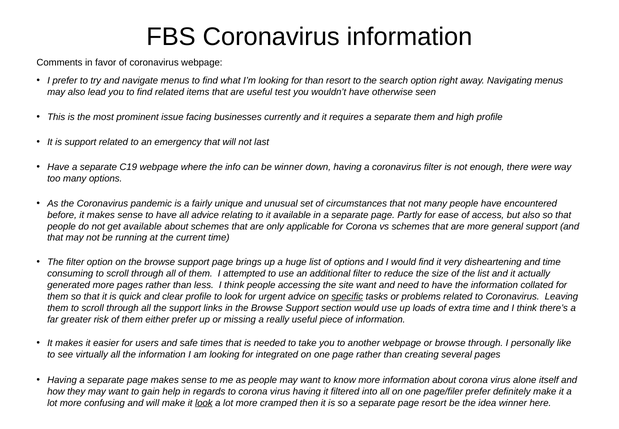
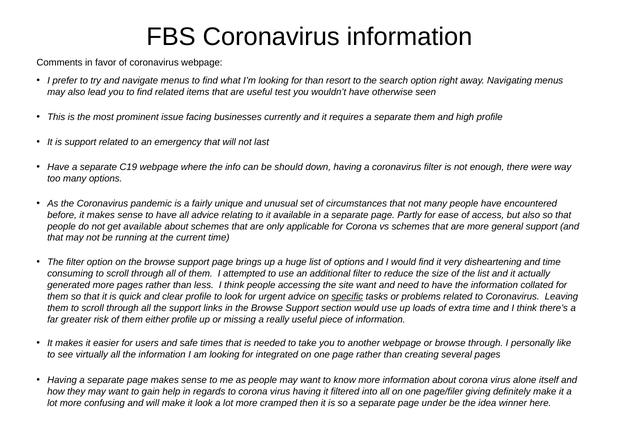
be winner: winner -> should (289, 167)
either prefer: prefer -> profile (184, 319)
page/filer prefer: prefer -> giving (478, 391)
look underline: present -> none (204, 402)
page resort: resort -> under (434, 402)
